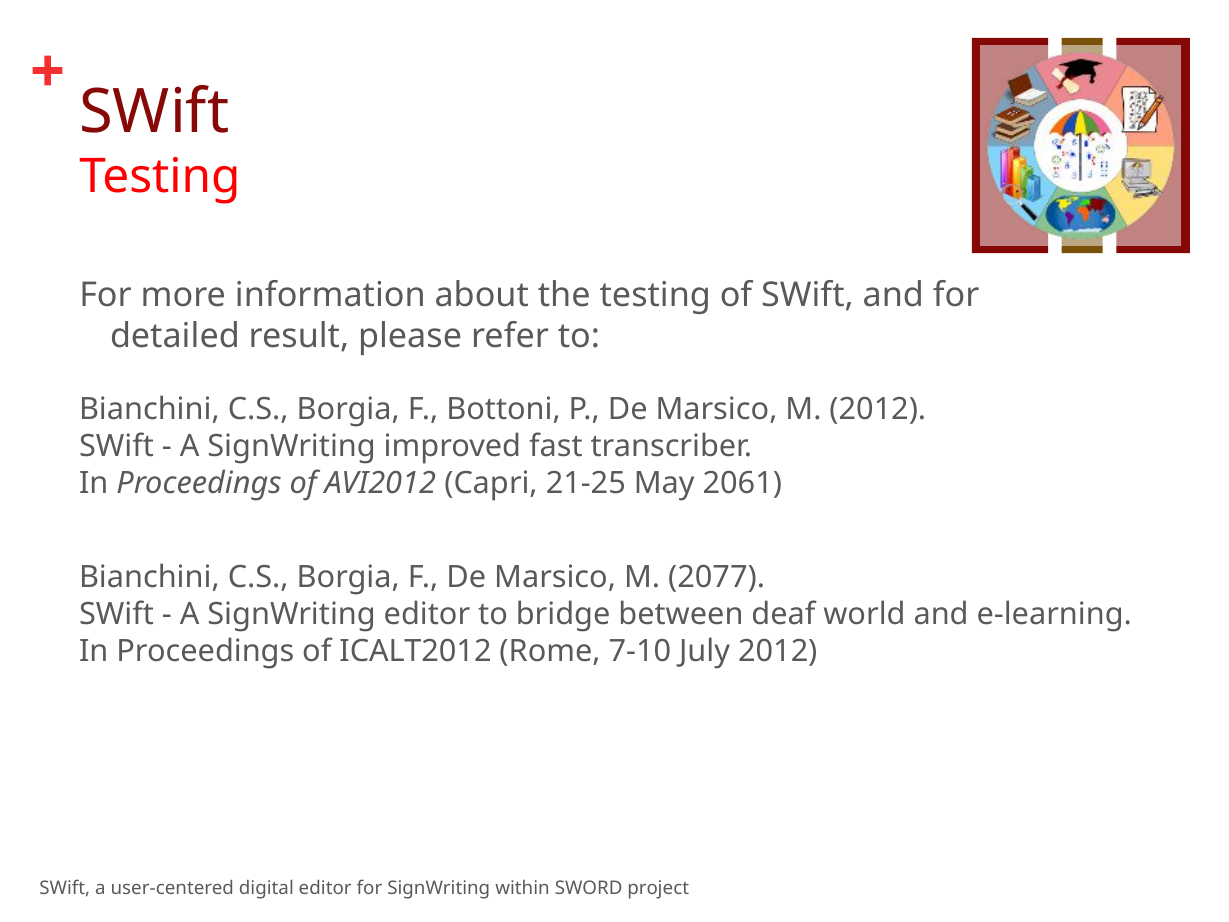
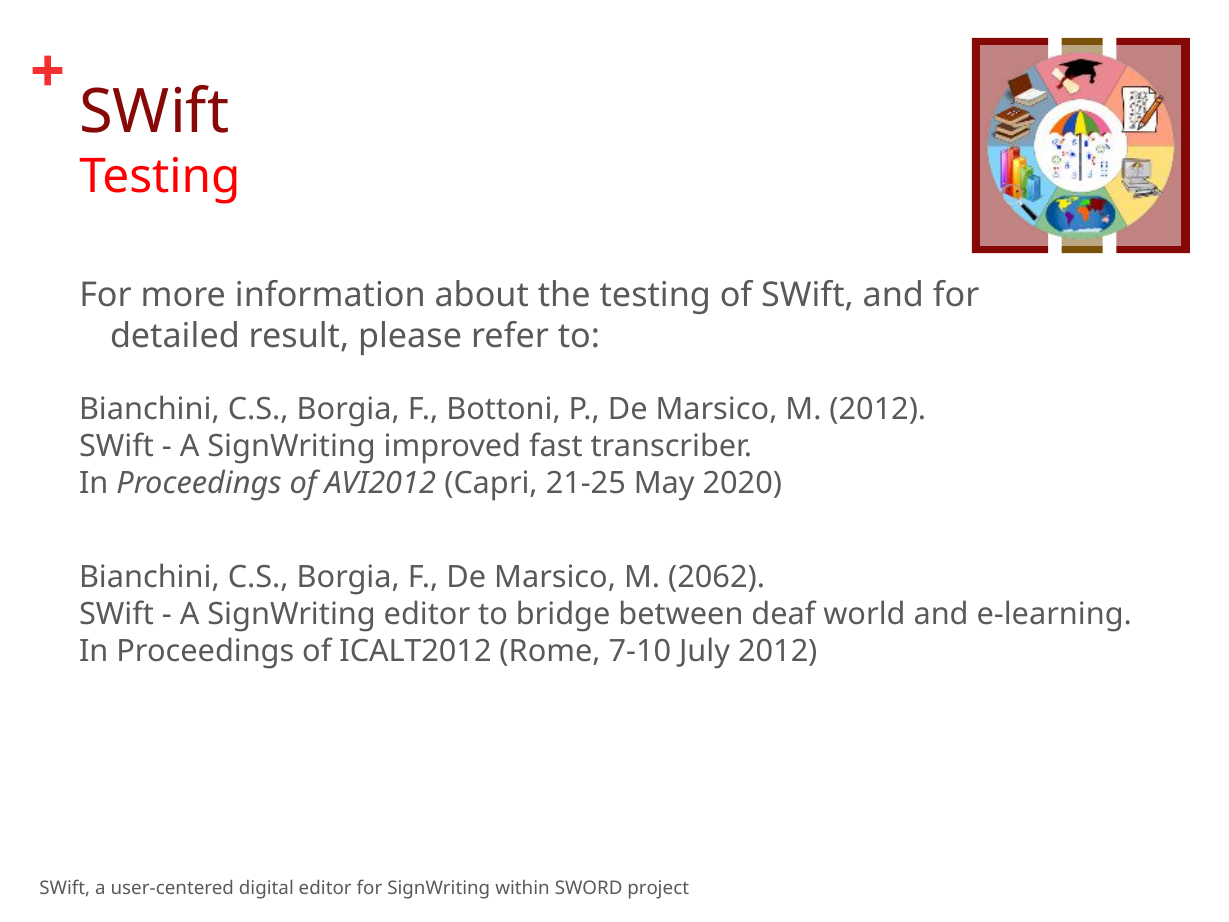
2061: 2061 -> 2020 (742, 483)
2077: 2077 -> 2062 (717, 578)
